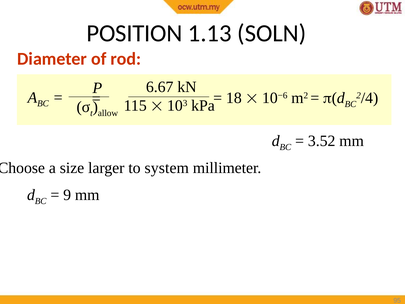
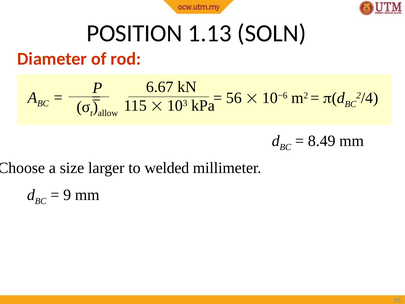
18: 18 -> 56 (234, 98)
3.52: 3.52 -> 8.49 (322, 141)
system: system -> welded (167, 168)
